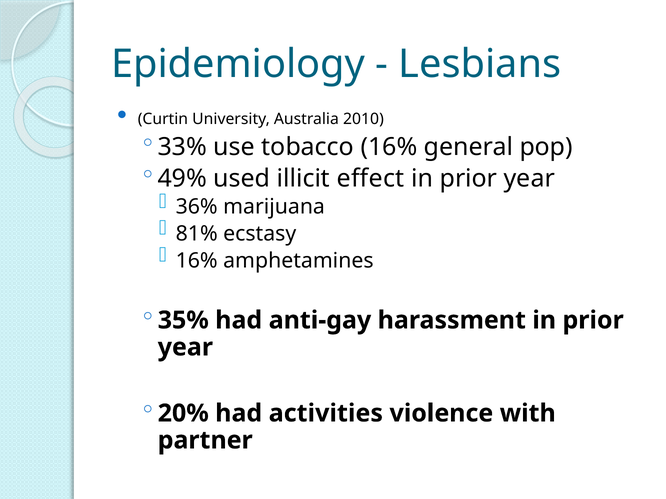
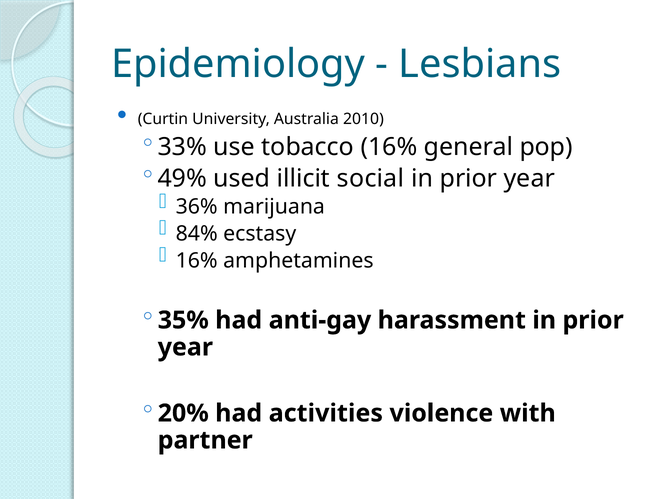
effect: effect -> social (371, 179)
81%: 81% -> 84% (197, 234)
